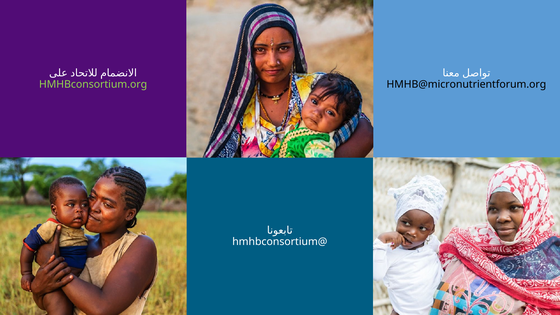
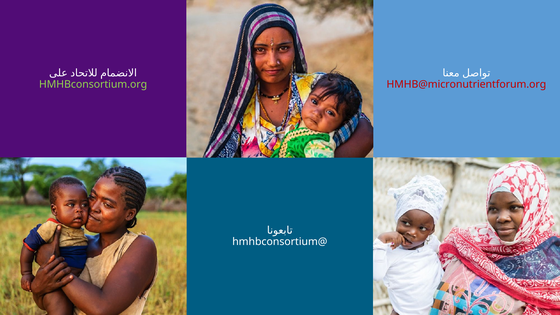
HMHB@micronutrientforum.org colour: black -> red (466, 84)
